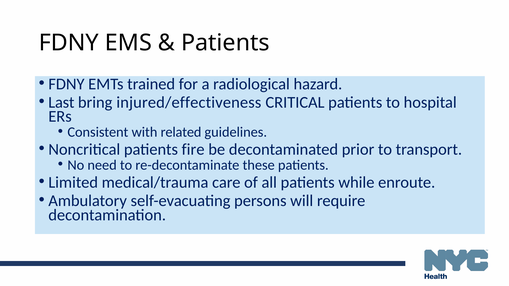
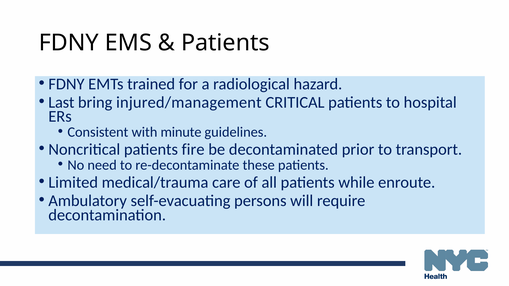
injured/effectiveness: injured/effectiveness -> injured/management (189, 103)
related: related -> minute (181, 132)
